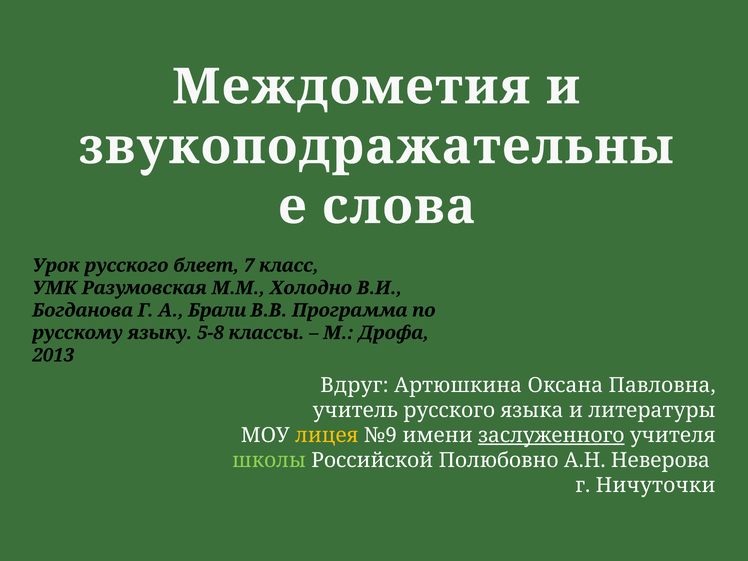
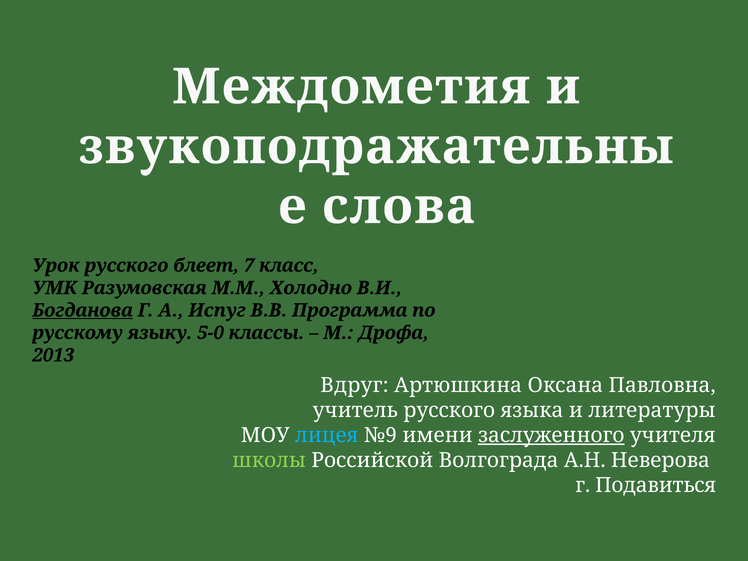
Богданова underline: none -> present (83, 310)
Брали: Брали -> Испуг (217, 310)
5-8: 5-8 -> 5-0 (210, 333)
лицея colour: yellow -> light blue (327, 435)
Полюбовно: Полюбовно -> Волгограда (499, 460)
Ничуточки: Ничуточки -> Подавиться (656, 485)
